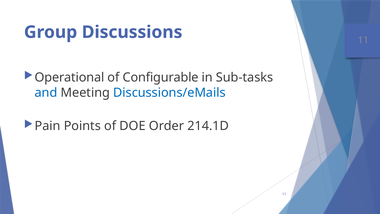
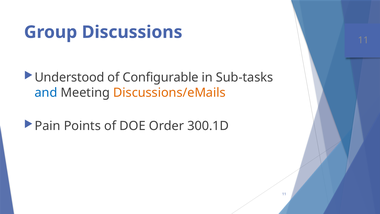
Operational: Operational -> Understood (69, 77)
Discussions/eMails colour: blue -> orange (169, 92)
214.1D: 214.1D -> 300.1D (208, 126)
